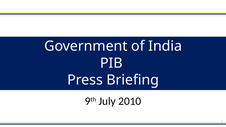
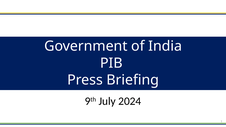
2010: 2010 -> 2024 (130, 101)
